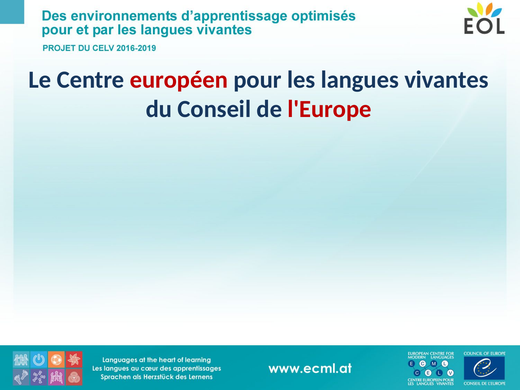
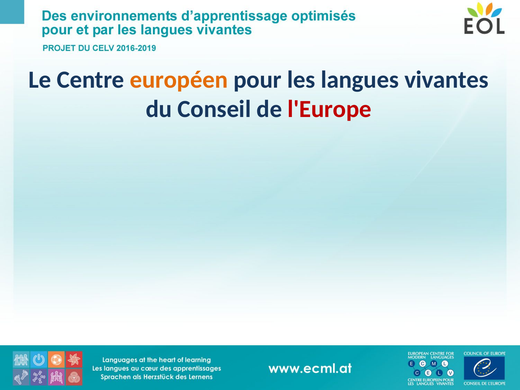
européen colour: red -> orange (179, 80)
